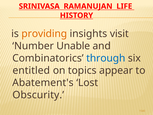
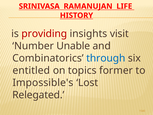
providing colour: orange -> red (44, 34)
appear: appear -> former (116, 70)
Abatement's: Abatement's -> Impossible's (43, 83)
Obscurity: Obscurity -> Relegated (38, 95)
